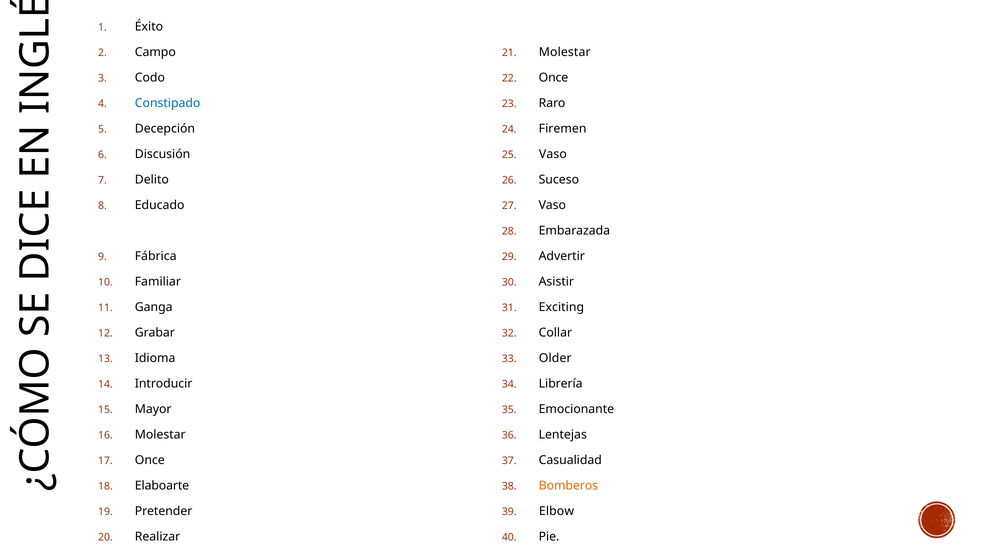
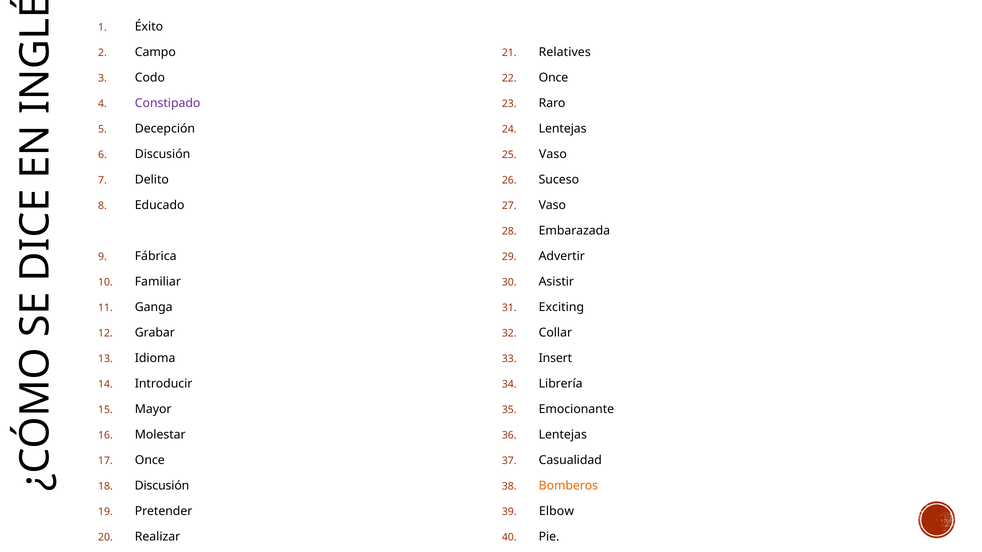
Molestar: Molestar -> Relatives (565, 52)
Constipado colour: blue -> purple (168, 103)
Firemen: Firemen -> Lentejas (563, 129)
Older: Older -> Insert (555, 358)
Elaboarte: Elaboarte -> Discusión (162, 486)
